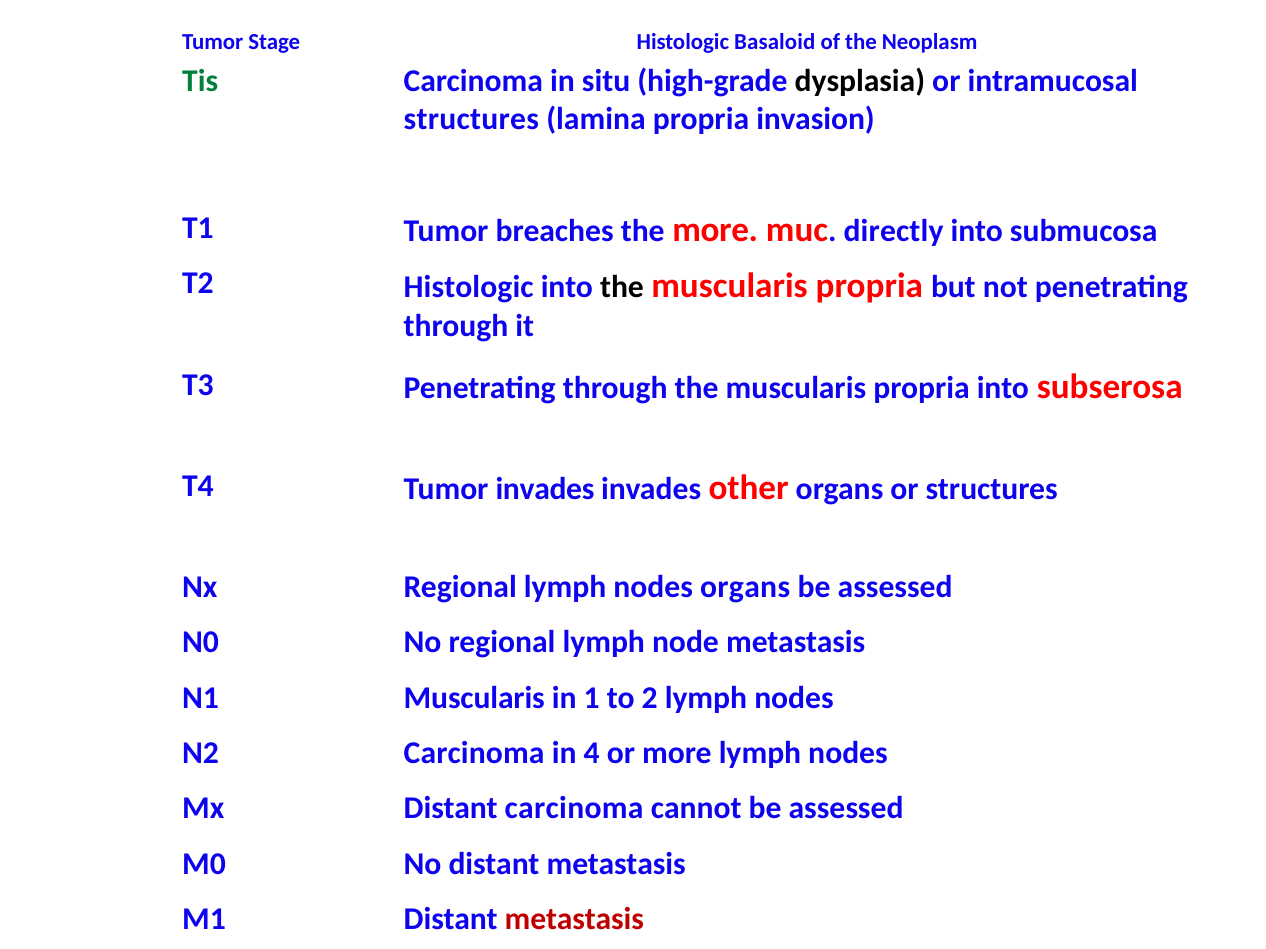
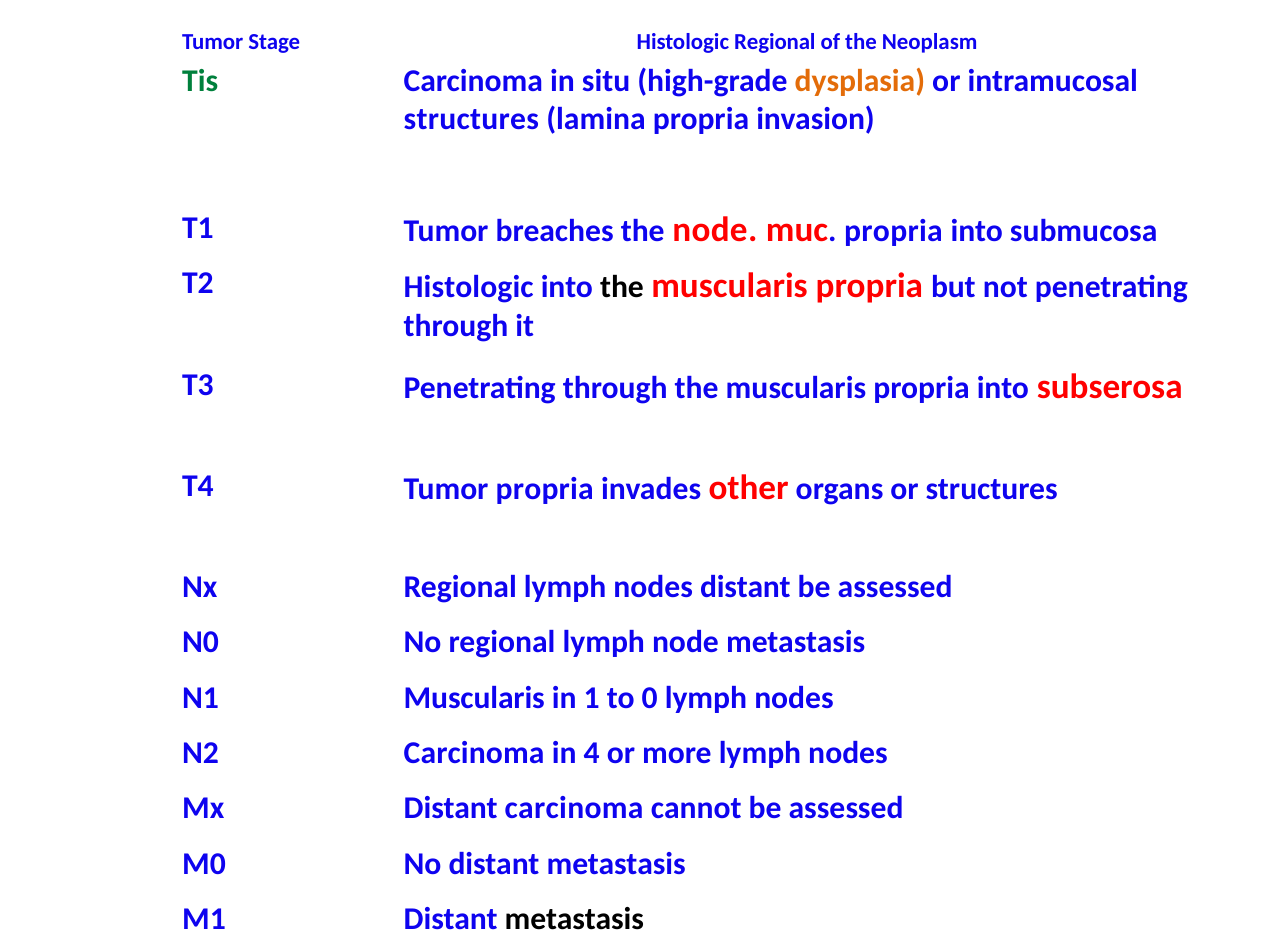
Histologic Basaloid: Basaloid -> Regional (775, 42)
dysplasia colour: black -> orange (860, 81)
the more: more -> node (715, 230)
muc directly: directly -> propria (893, 232)
Tumor invades: invades -> propria (545, 490)
nodes organs: organs -> distant (745, 587)
2: 2 -> 0 (650, 698)
metastasis colour: red -> black (574, 920)
